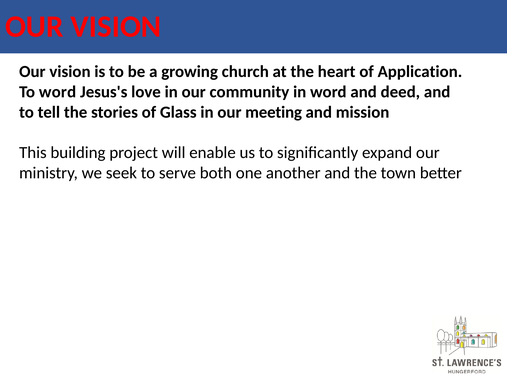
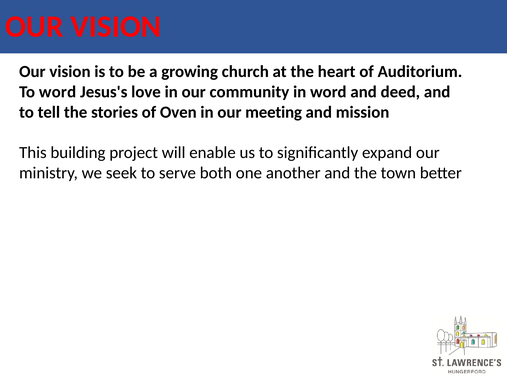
Application: Application -> Auditorium (420, 72)
Glass: Glass -> Oven (178, 112)
